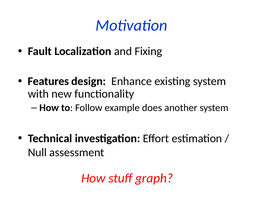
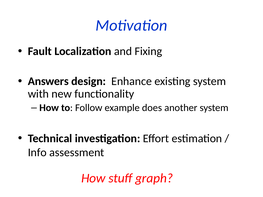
Features: Features -> Answers (48, 81)
Null: Null -> Info (37, 153)
